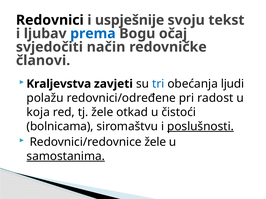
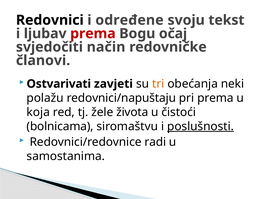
uspješnije: uspješnije -> određene (129, 20)
prema colour: blue -> red (93, 34)
Kraljevstva: Kraljevstva -> Ostvarivati (59, 84)
tri colour: blue -> orange (158, 84)
ljudi: ljudi -> neki (233, 84)
redovnici/određene: redovnici/određene -> redovnici/napuštaju (121, 98)
pri radost: radost -> prema (215, 98)
otkad: otkad -> života (132, 112)
Redovnici/redovnice žele: žele -> radi (155, 142)
samostanima underline: present -> none (66, 157)
